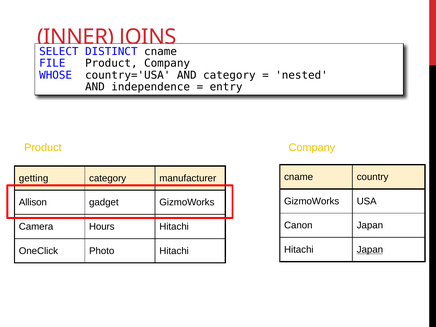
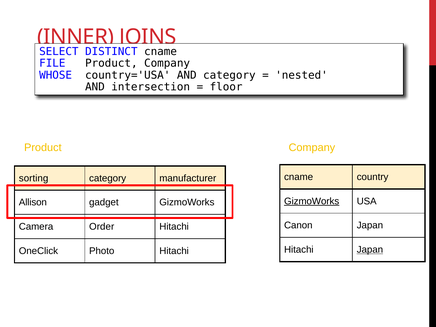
independence: independence -> intersection (151, 87)
entry: entry -> floor (226, 87)
getting: getting -> sorting (34, 178)
GizmoWorks underline: none -> present (312, 201)
Hours: Hours -> Order (102, 227)
